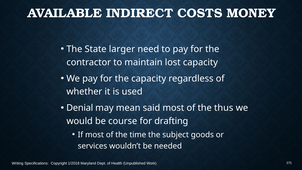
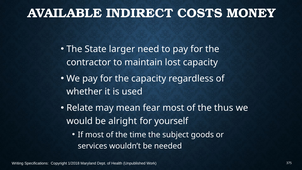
Denial: Denial -> Relate (80, 108)
said: said -> fear (151, 108)
course: course -> alright (123, 121)
drafting: drafting -> yourself (171, 121)
